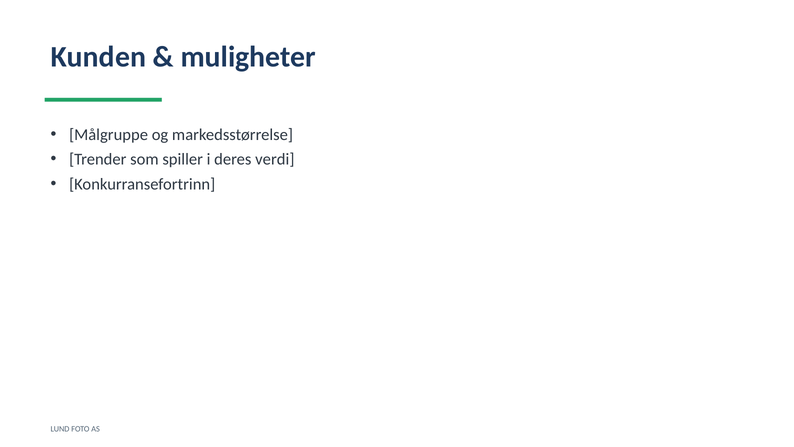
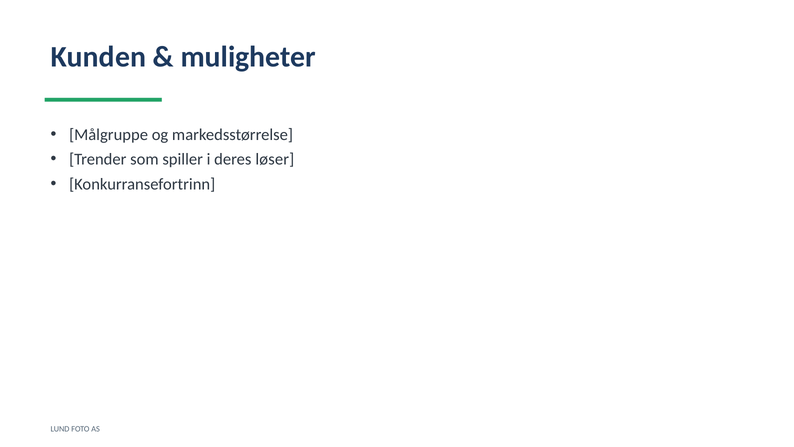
verdi: verdi -> løser (275, 159)
